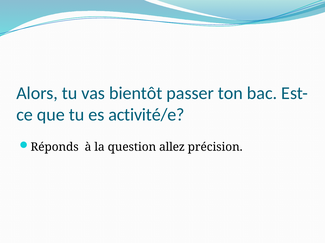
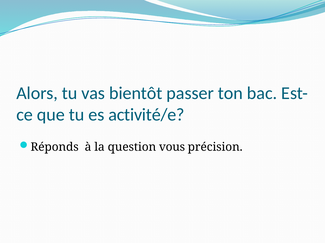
allez: allez -> vous (172, 148)
